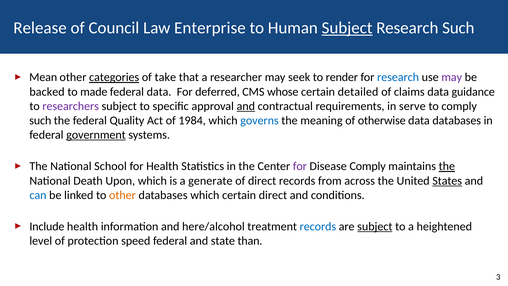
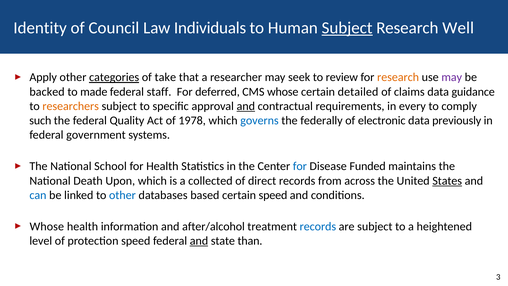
Release: Release -> Identity (40, 28)
Enterprise: Enterprise -> Individuals (210, 28)
Research Such: Such -> Well (458, 28)
Mean: Mean -> Apply (43, 77)
render: render -> review (342, 77)
research colour: blue -> orange (398, 77)
federal data: data -> staff (159, 92)
researchers colour: purple -> orange (71, 106)
serve: serve -> every (412, 106)
1984: 1984 -> 1978 (192, 120)
meaning: meaning -> federally (321, 120)
otherwise: otherwise -> electronic (382, 120)
data databases: databases -> previously (457, 120)
government underline: present -> none (96, 135)
for colour: purple -> blue (300, 166)
Disease Comply: Comply -> Funded (368, 166)
the underline: present -> none (447, 166)
generate: generate -> collected (210, 181)
other colour: orange -> blue (122, 195)
databases which: which -> based (205, 195)
certain direct: direct -> speed (273, 195)
Include: Include -> Whose (47, 226)
here/alcohol: here/alcohol -> after/alcohol (213, 226)
subject underline: present -> none (375, 226)
and underline: none -> present (199, 241)
